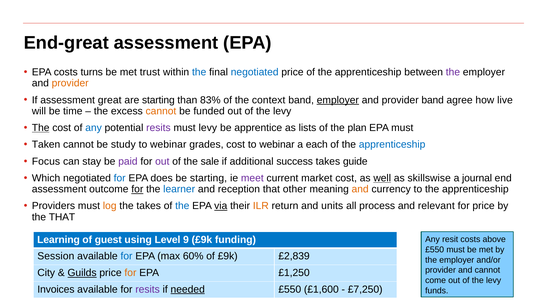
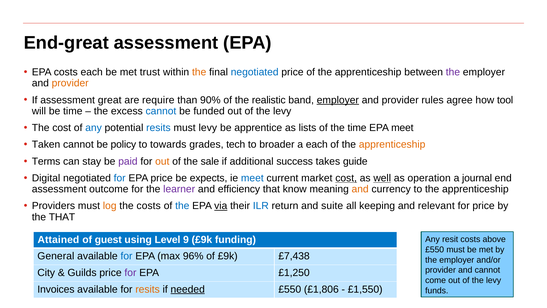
costs turns: turns -> each (92, 72)
the colour: blue -> orange (199, 72)
are starting: starting -> require (158, 100)
83%: 83% -> 90% (210, 100)
context: context -> realistic (269, 100)
provider band: band -> rules (433, 100)
live: live -> tool (505, 100)
cannot colour: orange -> blue (161, 111)
The underline: present -> none (41, 128)
resits colour: purple -> blue (158, 128)
the plan: plan -> time (357, 128)
EPA must: must -> meet (402, 128)
study: study -> policy (123, 144)
webinar: webinar -> towards (168, 144)
grades cost: cost -> tech (236, 144)
webinar: webinar -> broader (277, 144)
apprenticeship colour: blue -> orange (392, 144)
Focus: Focus -> Terms (46, 161)
out colour: purple -> orange (162, 161)
Which: Which -> Digital (46, 178)
EPA does: does -> price (162, 178)
be starting: starting -> expects (209, 178)
meet colour: purple -> blue (252, 178)
cost underline: none -> present (346, 178)
skillswise: skillswise -> operation (429, 178)
for underline: present -> none (137, 189)
learner colour: blue -> purple (179, 189)
reception: reception -> efficiency (239, 189)
other: other -> know (295, 189)
the takes: takes -> costs (149, 206)
ILR colour: orange -> blue (261, 206)
units: units -> suite (332, 206)
process: process -> keeping (377, 206)
Learning: Learning -> Attained (58, 240)
Session: Session -> General (56, 256)
60%: 60% -> 96% (193, 256)
£2,839: £2,839 -> £7,438 (294, 256)
Guilds underline: present -> none (82, 272)
for colour: orange -> purple (130, 272)
resits colour: purple -> orange (148, 289)
£1,600: £1,600 -> £1,806 (321, 289)
£7,250: £7,250 -> £1,550 (365, 289)
